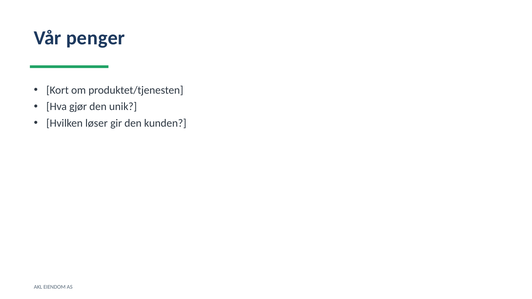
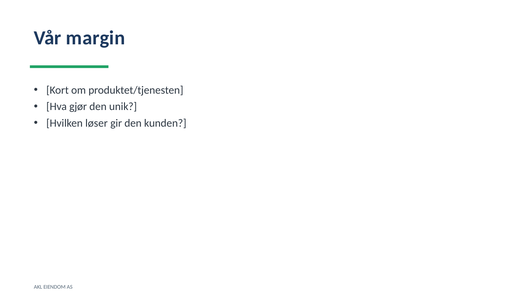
penger: penger -> margin (96, 38)
